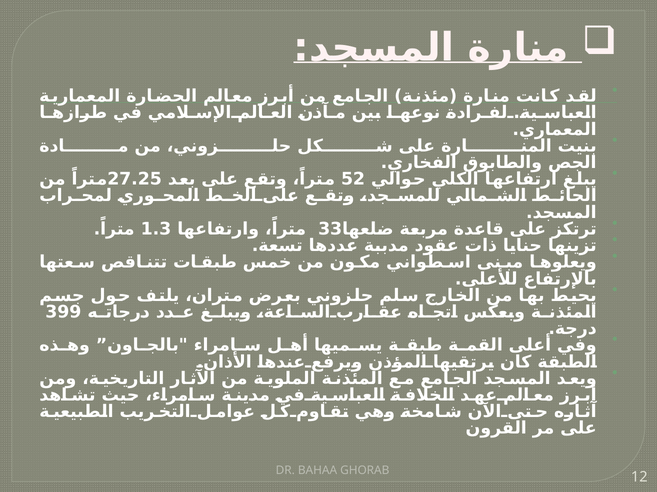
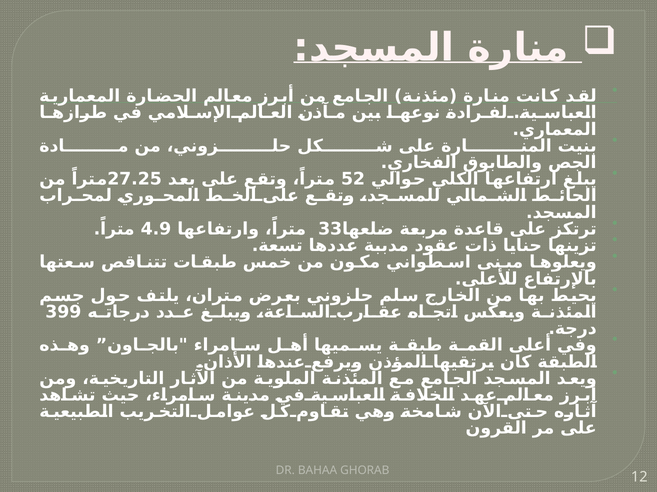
1.3: 1.3 -> 4.9 (156, 229)
